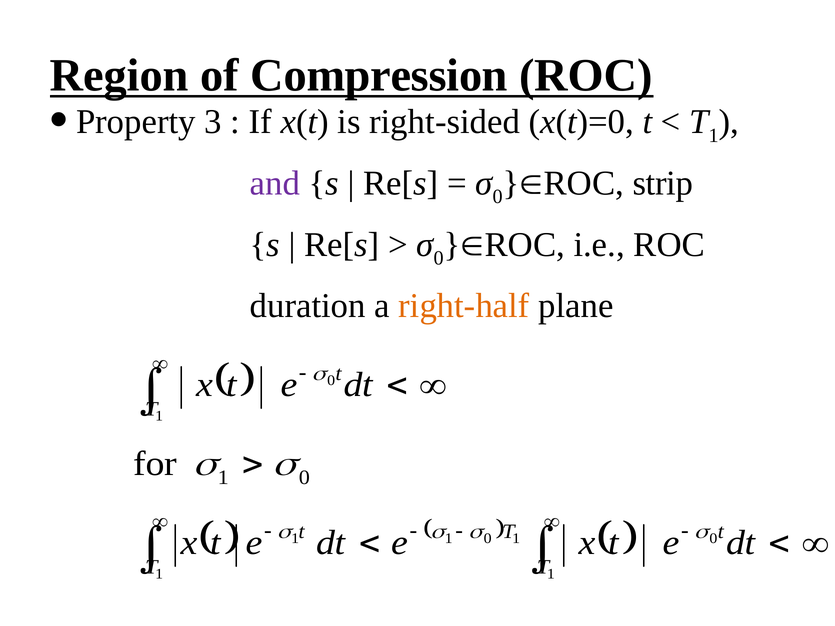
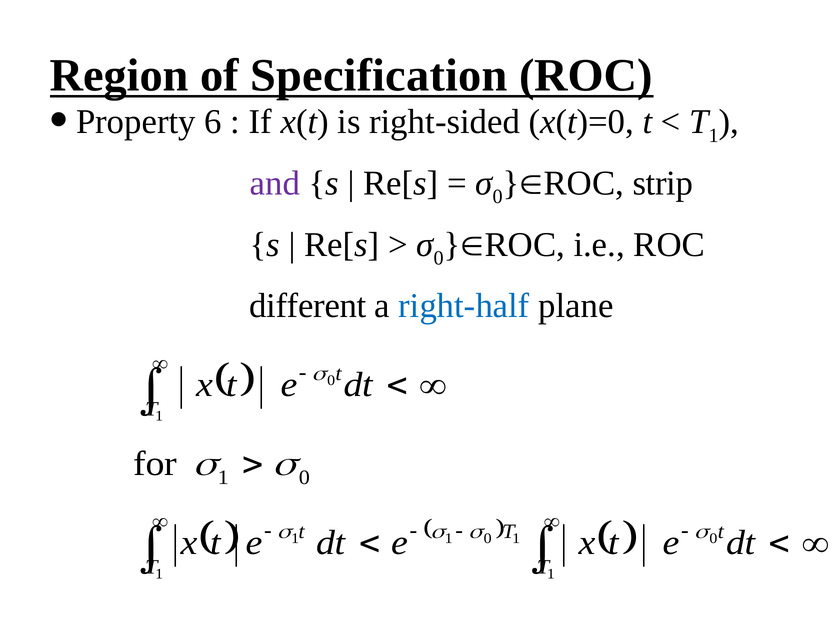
Compression: Compression -> Specification (379, 76)
3: 3 -> 6 (213, 122)
duration: duration -> different (308, 306)
right-half colour: orange -> blue (464, 306)
